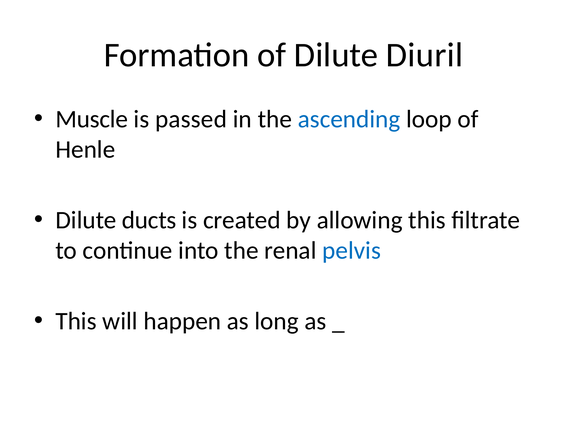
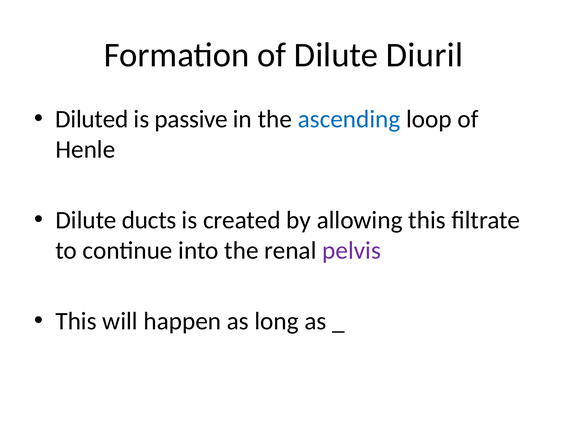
Muscle: Muscle -> Diluted (92, 119)
passed: passed -> passive (191, 119)
pelvis colour: blue -> purple (352, 250)
